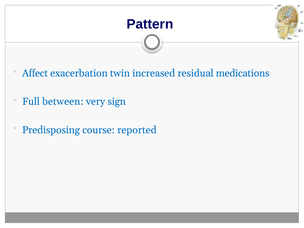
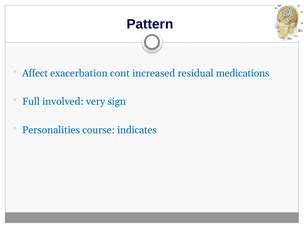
twin: twin -> cont (120, 73)
between: between -> involved (63, 102)
Predisposing: Predisposing -> Personalities (51, 130)
reported: reported -> indicates (137, 130)
